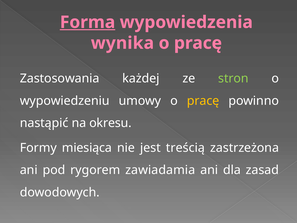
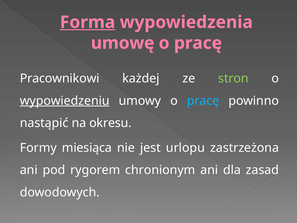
wynika: wynika -> umowę (123, 43)
Zastosowania: Zastosowania -> Pracownikowi (60, 78)
wypowiedzeniu underline: none -> present (65, 101)
pracę colour: yellow -> light blue (203, 101)
treścią: treścią -> urlopu (185, 148)
zawiadamia: zawiadamia -> chronionym (160, 170)
